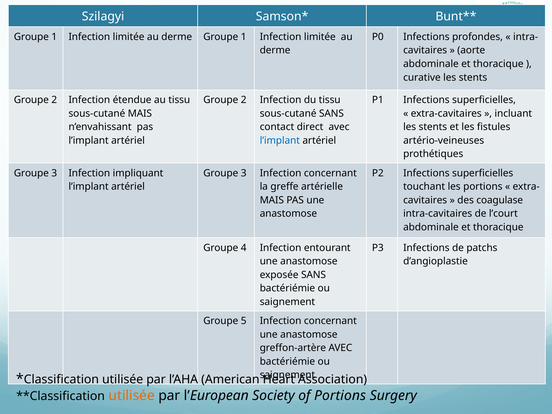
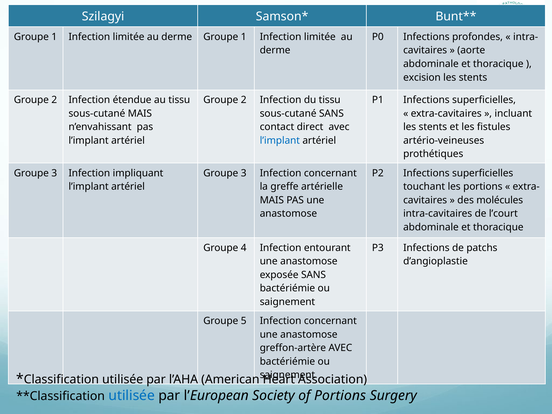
curative: curative -> excision (422, 77)
coagulase: coagulase -> molécules (500, 200)
utilisée colour: orange -> blue (132, 396)
